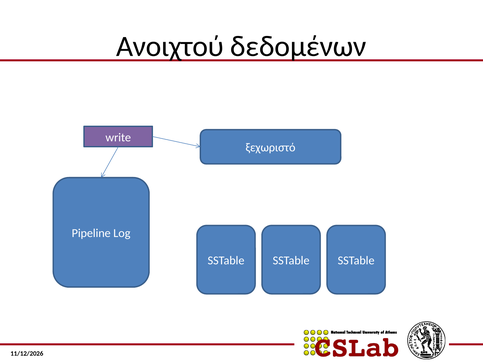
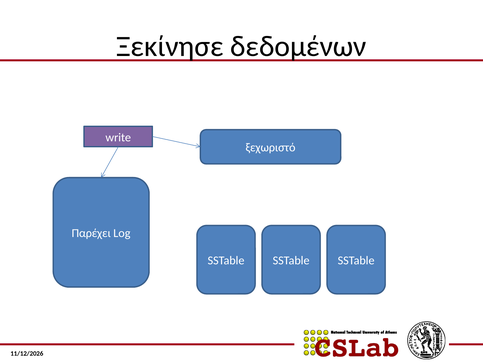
Ανοιχτού: Ανοιχτού -> Ξεκίνησε (170, 46)
Pipeline: Pipeline -> Παρέχει (91, 233)
